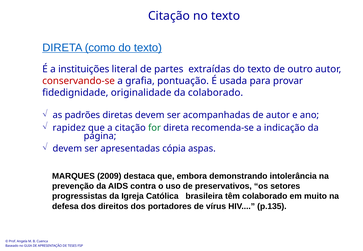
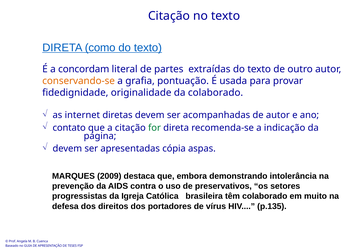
instituições: instituições -> concordam (84, 69)
conservando-se colour: red -> orange (79, 81)
padrões: padrões -> internet (82, 115)
rapidez: rapidez -> contato (69, 128)
